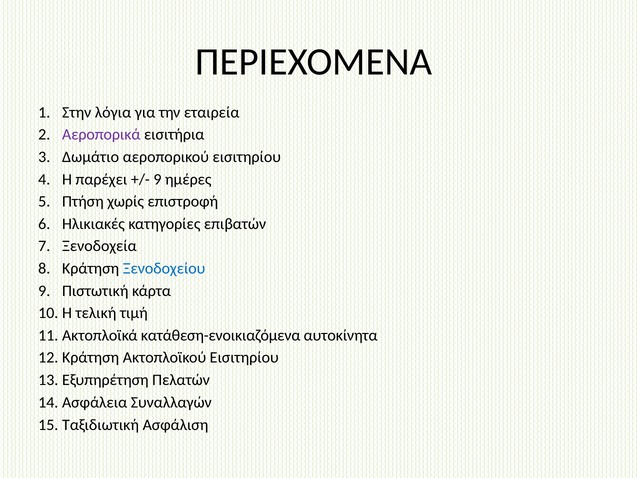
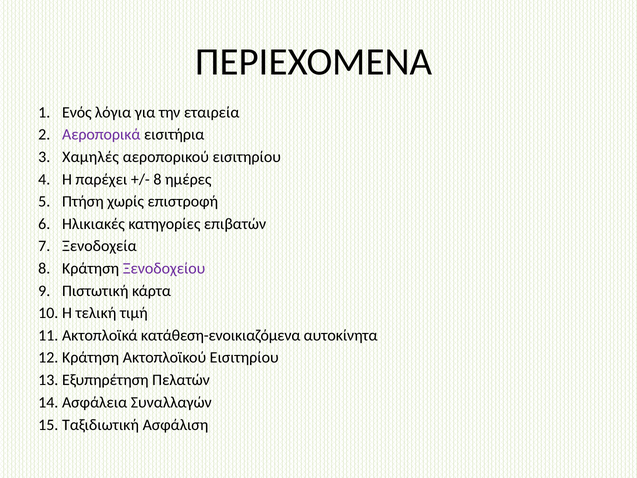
Στην: Στην -> Ενός (77, 112)
Δωμάτιο: Δωμάτιο -> Χαμηλές (91, 157)
9: 9 -> 8 (157, 179)
Ξενοδοχείου colour: blue -> purple (164, 268)
